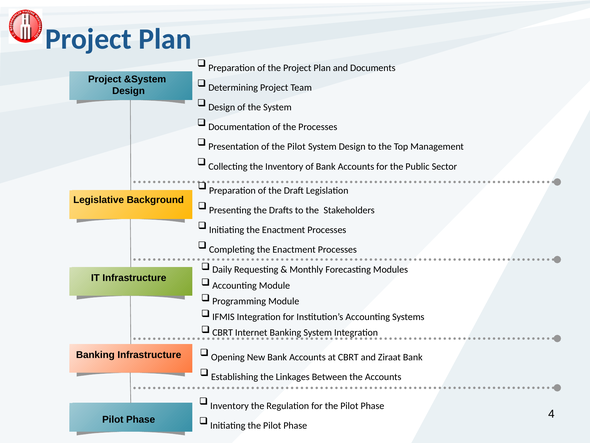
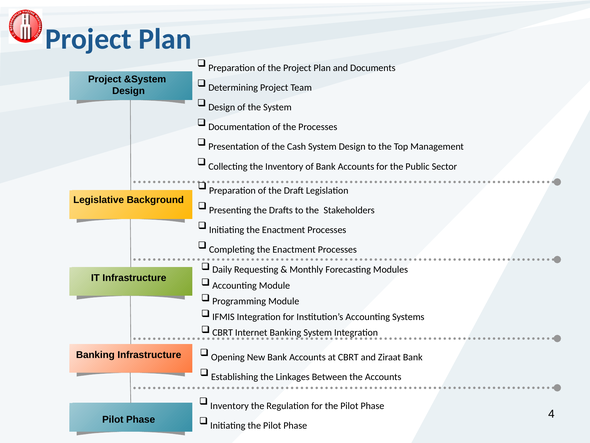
of the Pilot: Pilot -> Cash (296, 147)
